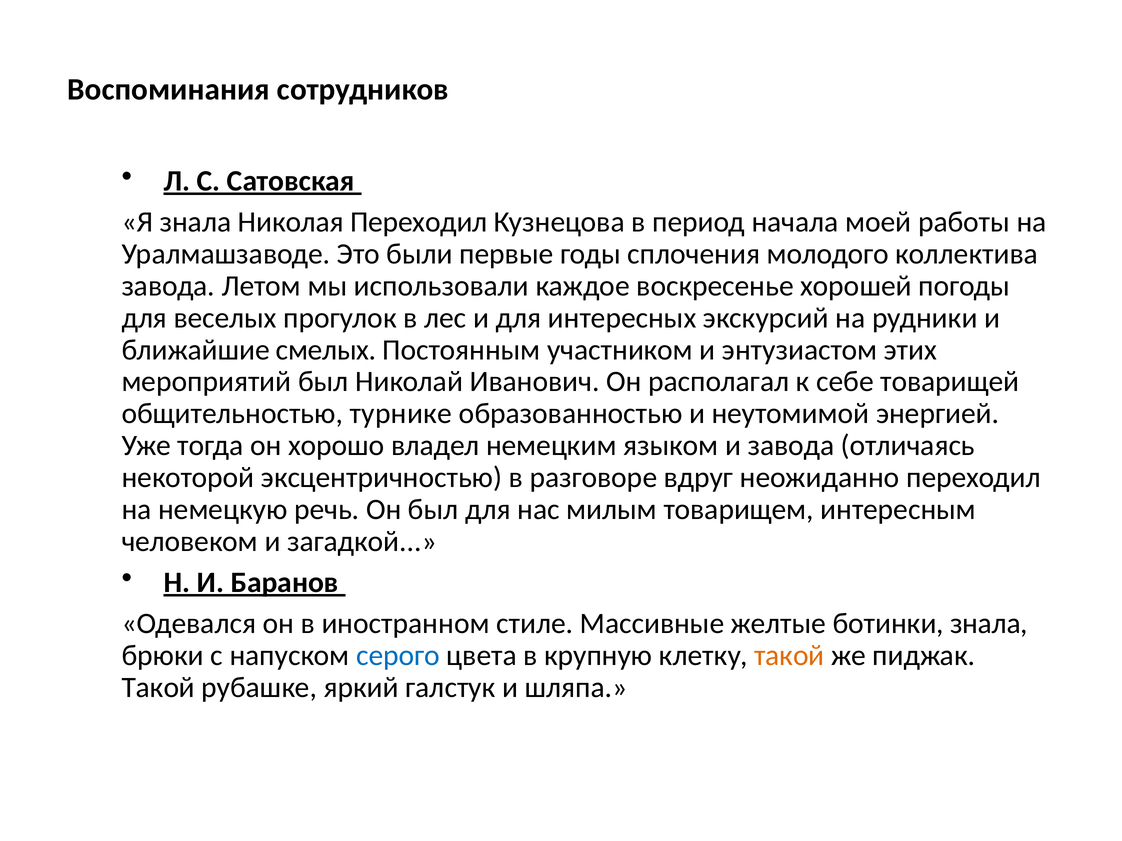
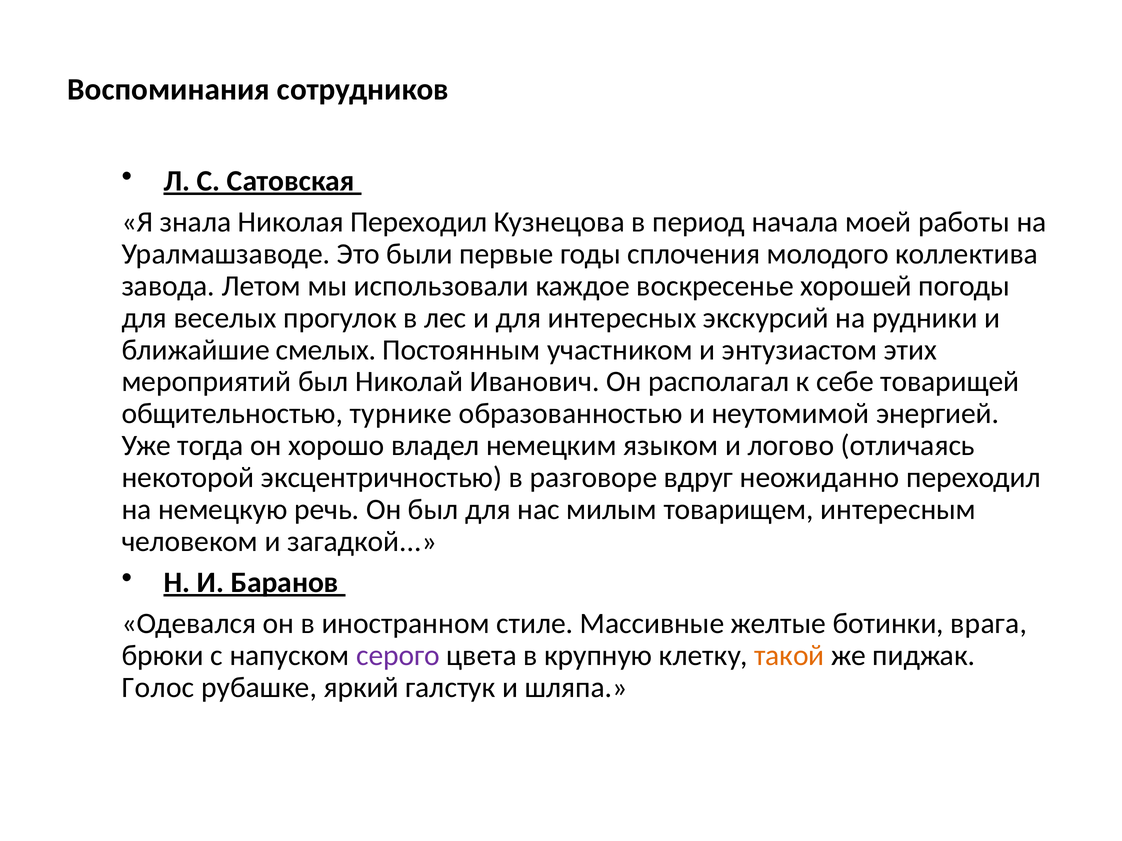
и завода: завода -> логово (791, 446)
ботинки знала: знала -> врага (989, 624)
серого colour: blue -> purple (398, 656)
Такой: Такой -> Голос (158, 688)
